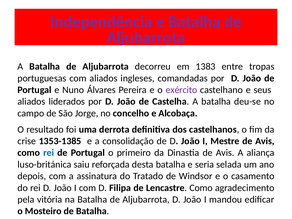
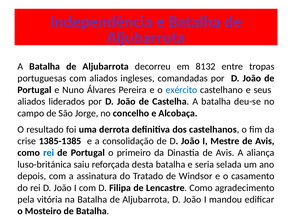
1383: 1383 -> 8132 (206, 67)
exército colour: purple -> blue (181, 90)
1353-1385: 1353-1385 -> 1385-1385 (60, 141)
